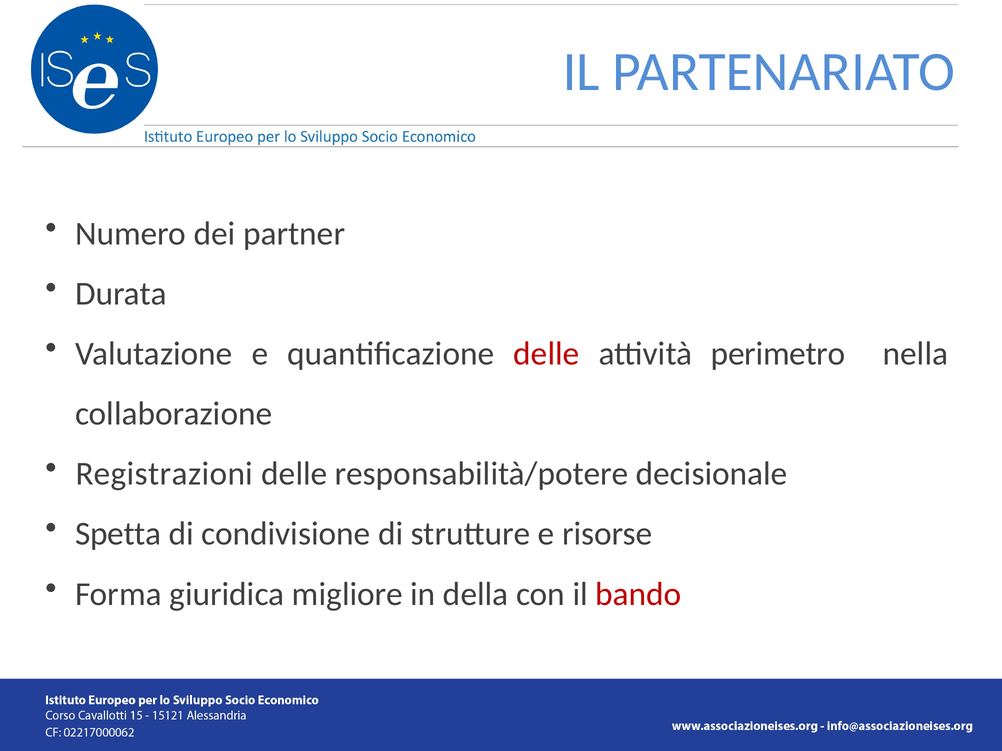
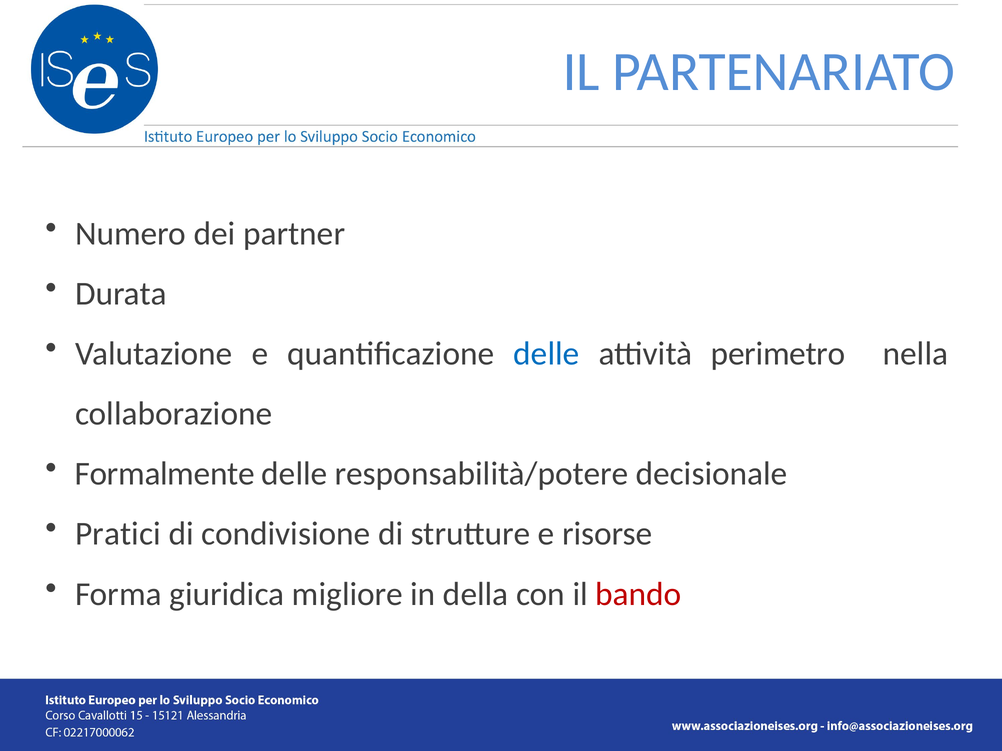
delle colour: red -> blue (546, 354)
Registrazioni: Registrazioni -> Formalmente (165, 474)
Spetta: Spetta -> Pratici (118, 534)
